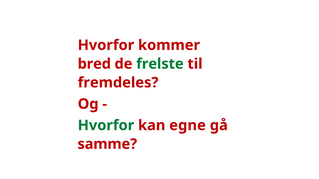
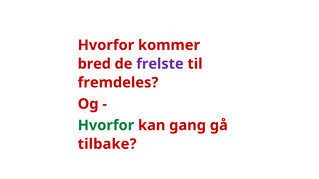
frelste colour: green -> purple (160, 64)
egne: egne -> gang (188, 126)
samme: samme -> tilbake (107, 144)
